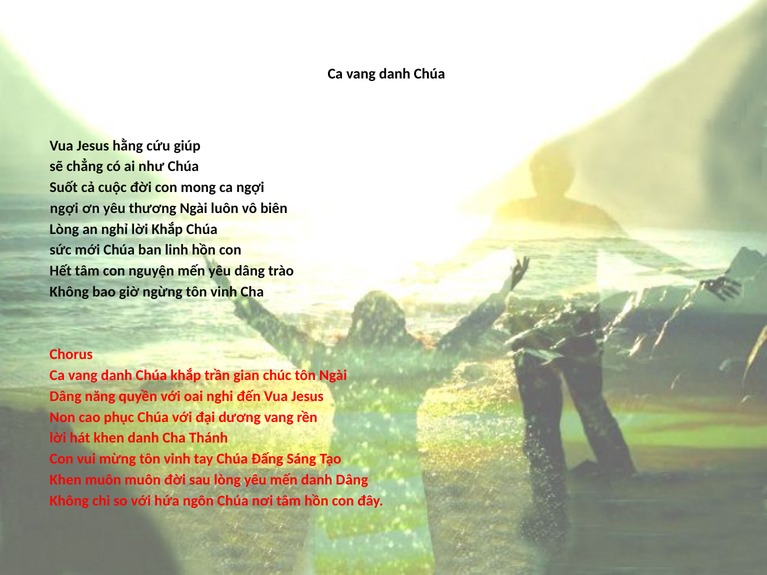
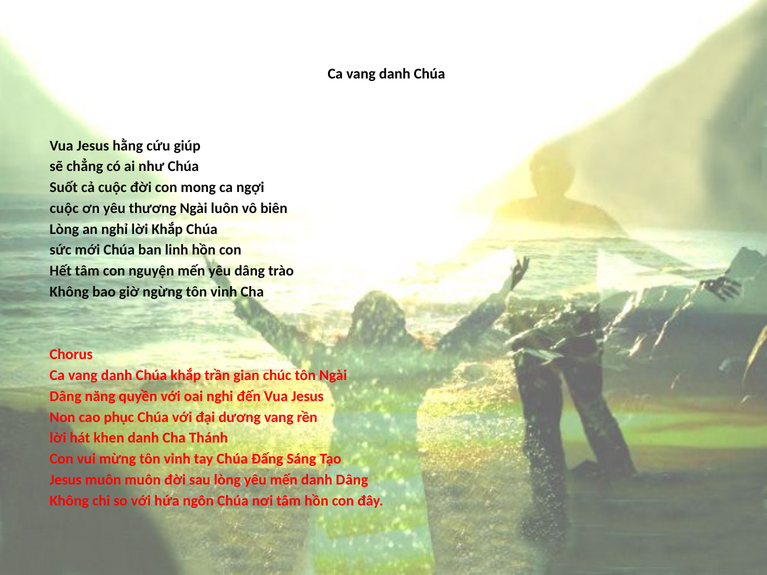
ngợi: ngợi -> cuộc (64, 208)
Khen: Khen -> Jesus (66, 480)
